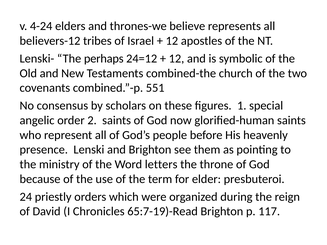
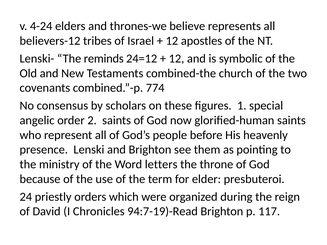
perhaps: perhaps -> reminds (104, 59)
551: 551 -> 774 (155, 88)
65:7-19)-Read: 65:7-19)-Read -> 94:7-19)-Read (163, 212)
